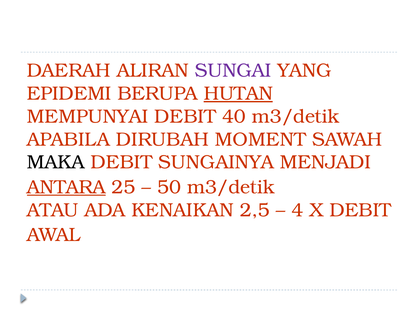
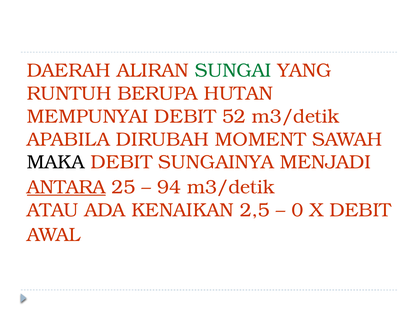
SUNGAI colour: purple -> green (233, 71)
EPIDEMI: EPIDEMI -> RUNTUH (69, 94)
HUTAN underline: present -> none (238, 94)
40: 40 -> 52 (234, 117)
50: 50 -> 94 (169, 187)
4: 4 -> 0 (298, 211)
